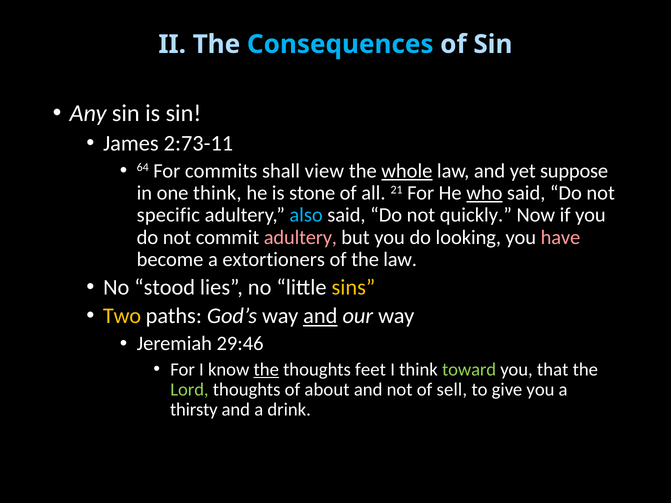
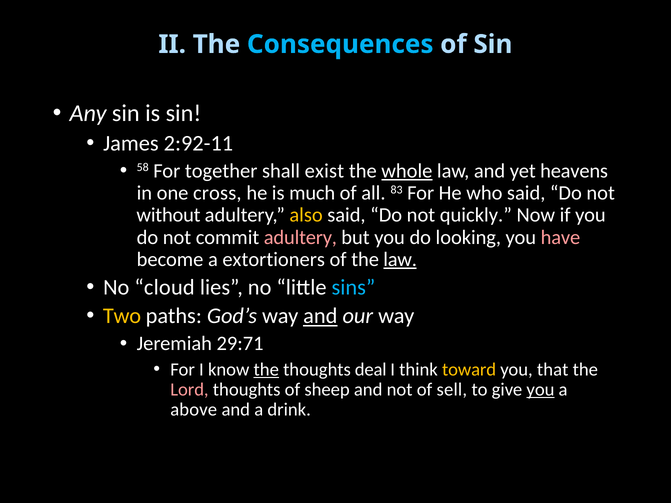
2:73-11: 2:73-11 -> 2:92-11 (198, 143)
64: 64 -> 58 (143, 168)
commits: commits -> together (221, 171)
view: view -> exist (324, 171)
suppose: suppose -> heavens (574, 171)
one think: think -> cross (217, 193)
stone: stone -> much (312, 193)
21: 21 -> 83 (397, 190)
who underline: present -> none (484, 193)
specific: specific -> without (169, 215)
also colour: light blue -> yellow (306, 215)
law underline: none -> present (400, 260)
stood: stood -> cloud (165, 287)
sins colour: yellow -> light blue (353, 287)
29:46: 29:46 -> 29:71 (240, 344)
feet: feet -> deal (371, 370)
toward colour: light green -> yellow (469, 370)
Lord colour: light green -> pink (189, 390)
about: about -> sheep (327, 390)
you underline: none -> present (540, 390)
thirsty: thirsty -> above (194, 410)
